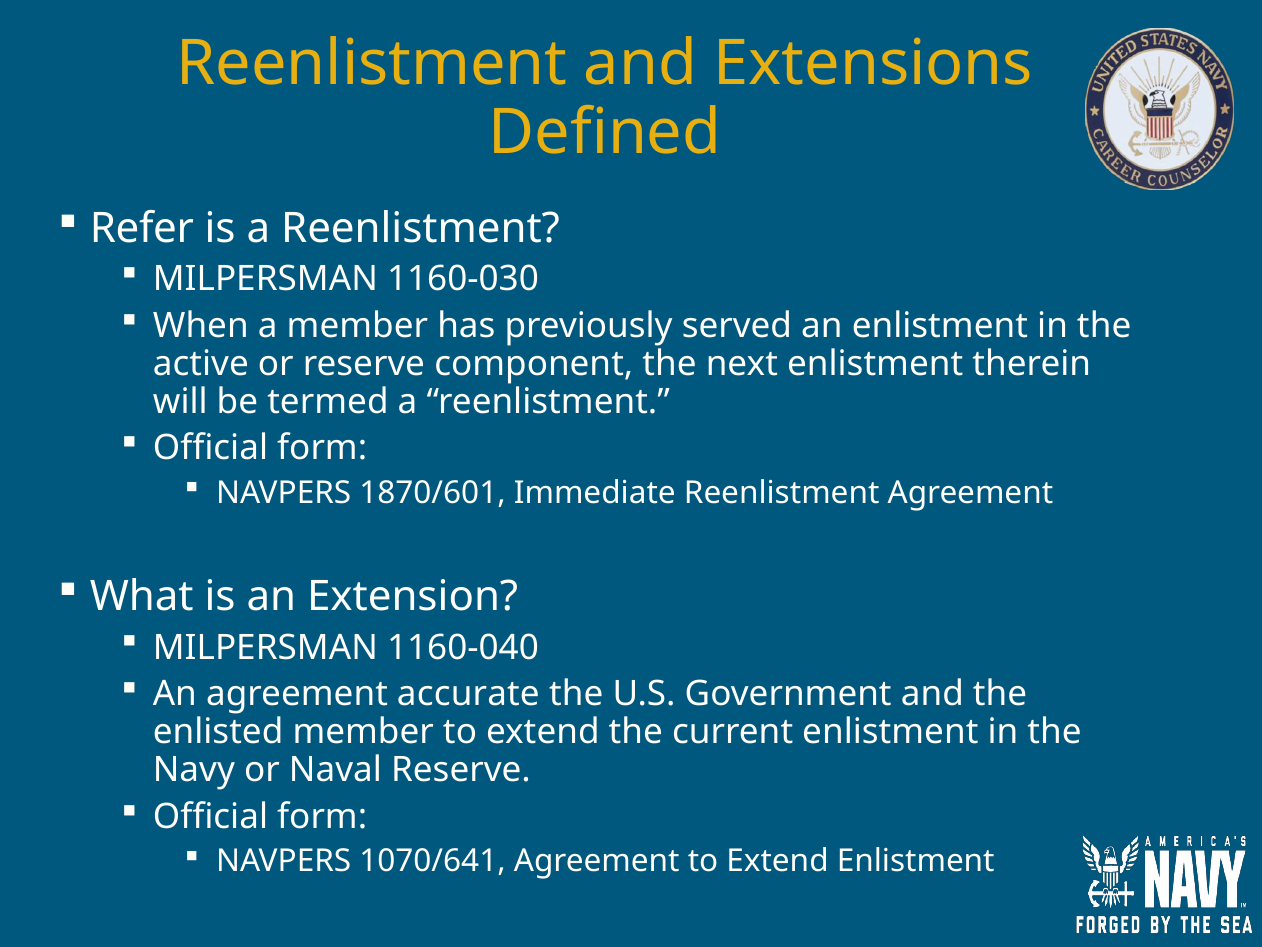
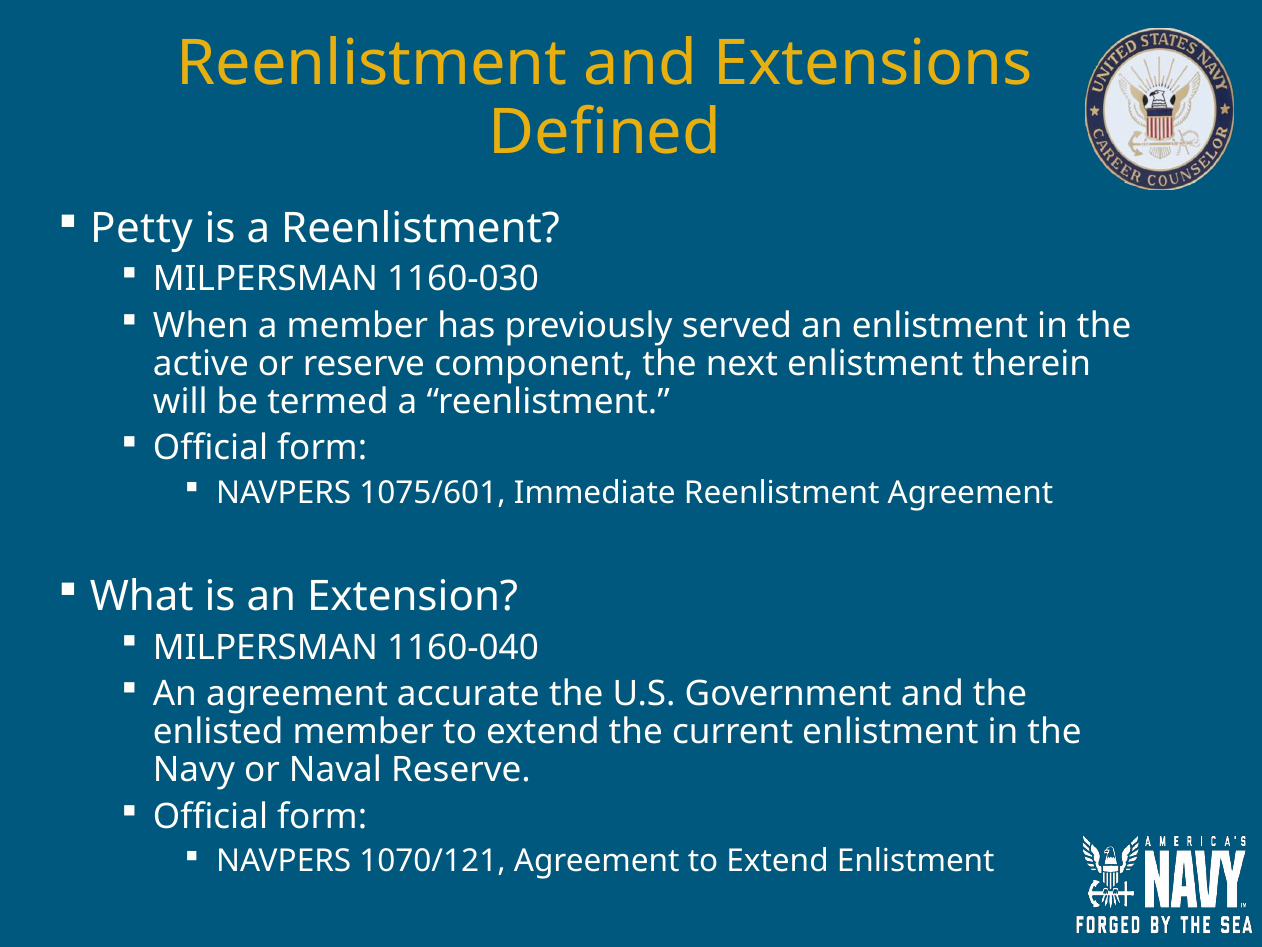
Refer: Refer -> Petty (142, 228)
1870/601: 1870/601 -> 1075/601 (433, 493)
1070/641: 1070/641 -> 1070/121 (433, 861)
